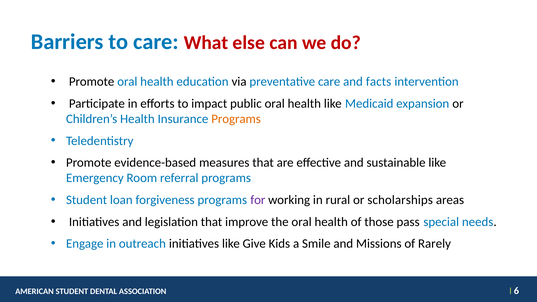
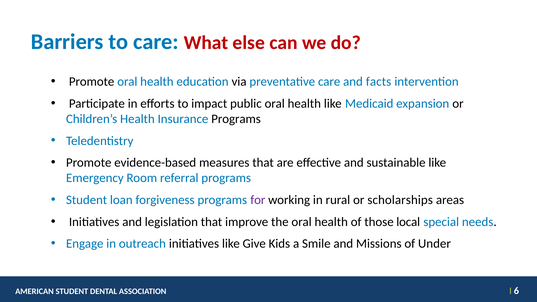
Programs colour: orange -> black (236, 119)
pass: pass -> local (408, 222)
Rarely: Rarely -> Under (434, 244)
